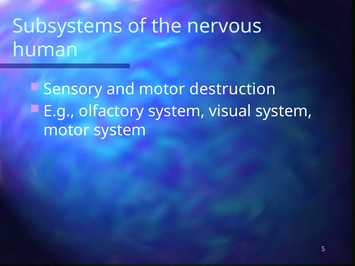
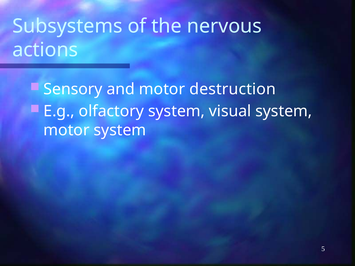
human: human -> actions (45, 50)
